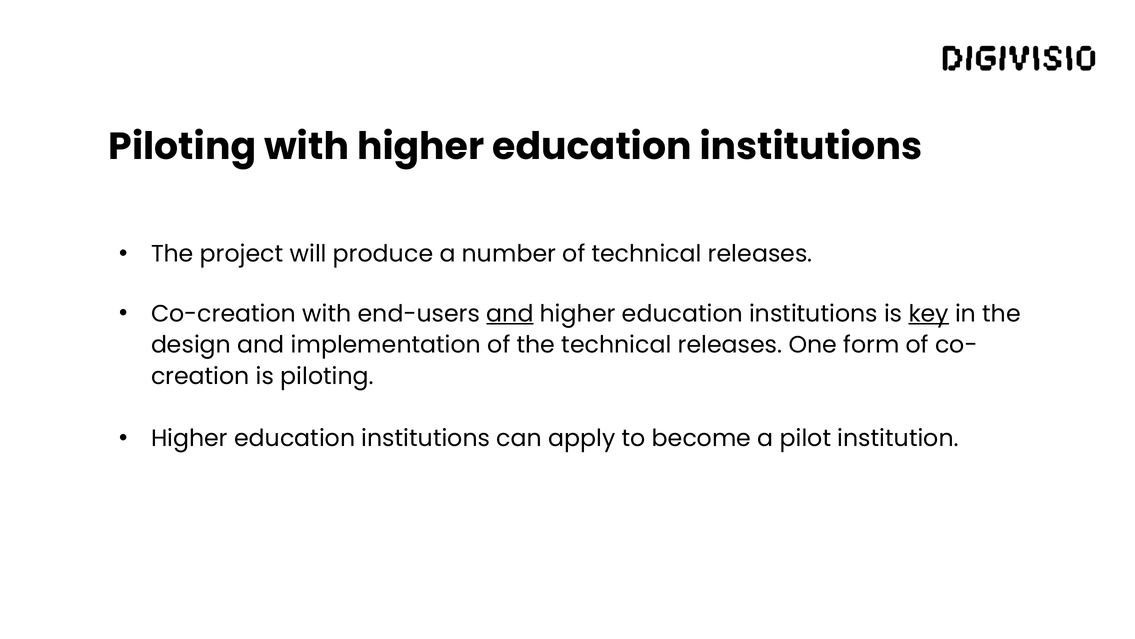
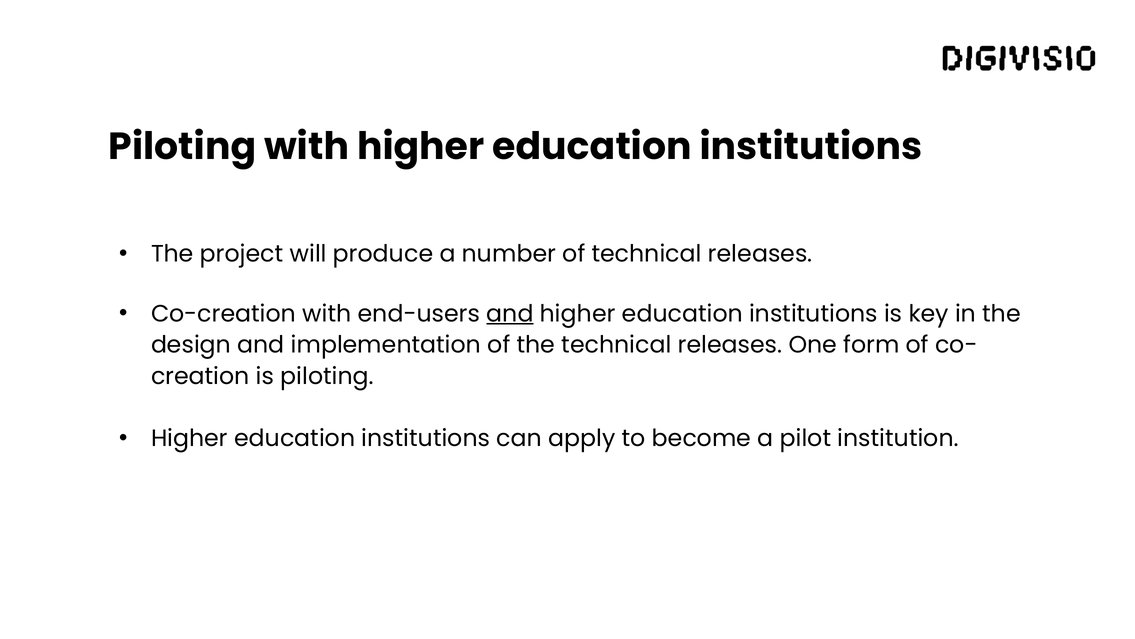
key underline: present -> none (929, 313)
